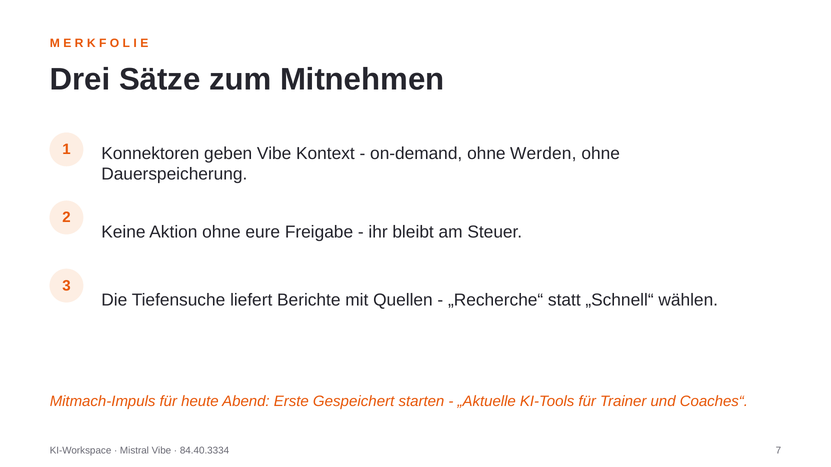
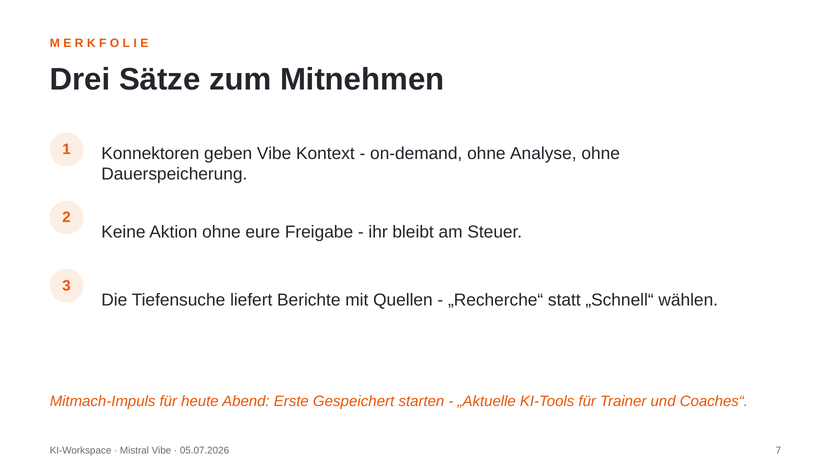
Werden: Werden -> Analyse (543, 154)
84.40.3334: 84.40.3334 -> 05.07.2026 (204, 451)
